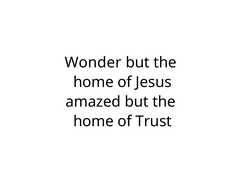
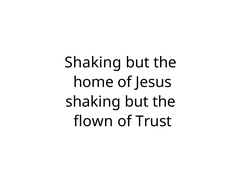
Wonder: Wonder -> Shaking (93, 62)
amazed: amazed -> shaking (93, 102)
home: home -> flown (93, 121)
